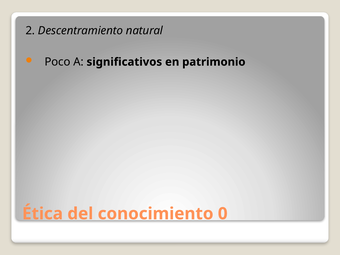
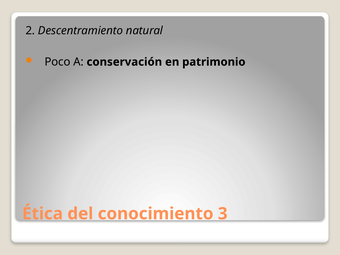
significativos: significativos -> conservación (124, 62)
0: 0 -> 3 (223, 214)
